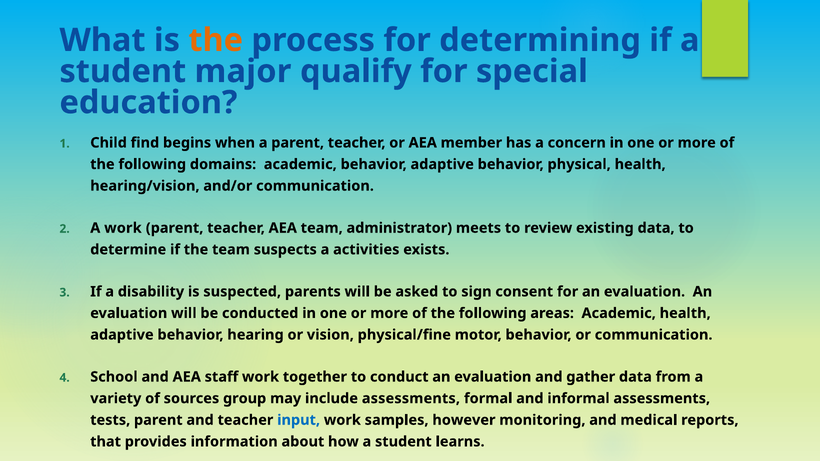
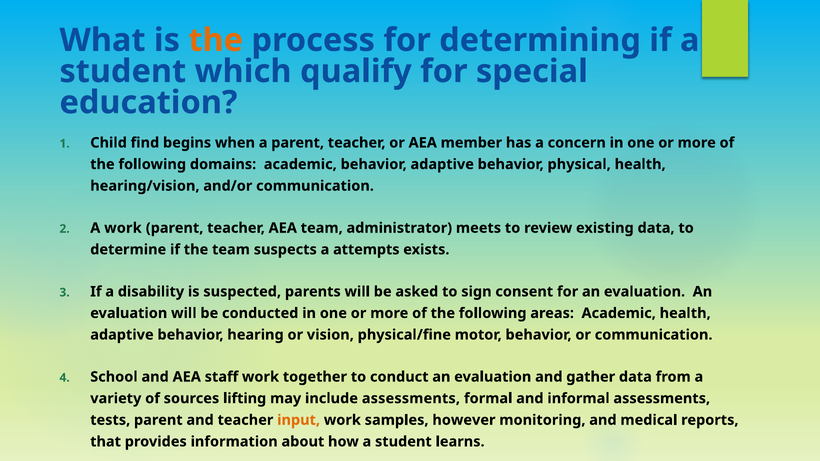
major: major -> which (243, 71)
activities: activities -> attempts (366, 250)
group: group -> lifting (245, 399)
input colour: blue -> orange (299, 420)
